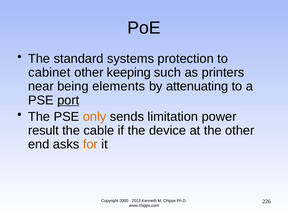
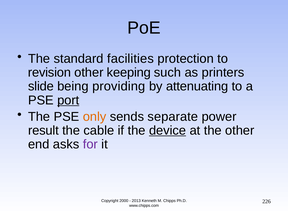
systems: systems -> facilities (130, 59)
cabinet: cabinet -> revision (49, 73)
near: near -> slide (41, 86)
elements: elements -> providing (119, 86)
limitation: limitation -> separate (173, 117)
device underline: none -> present (168, 130)
for colour: orange -> purple (90, 144)
